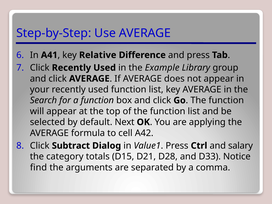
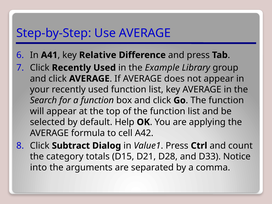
Next: Next -> Help (125, 122)
salary: salary -> count (240, 146)
find: find -> into (38, 167)
